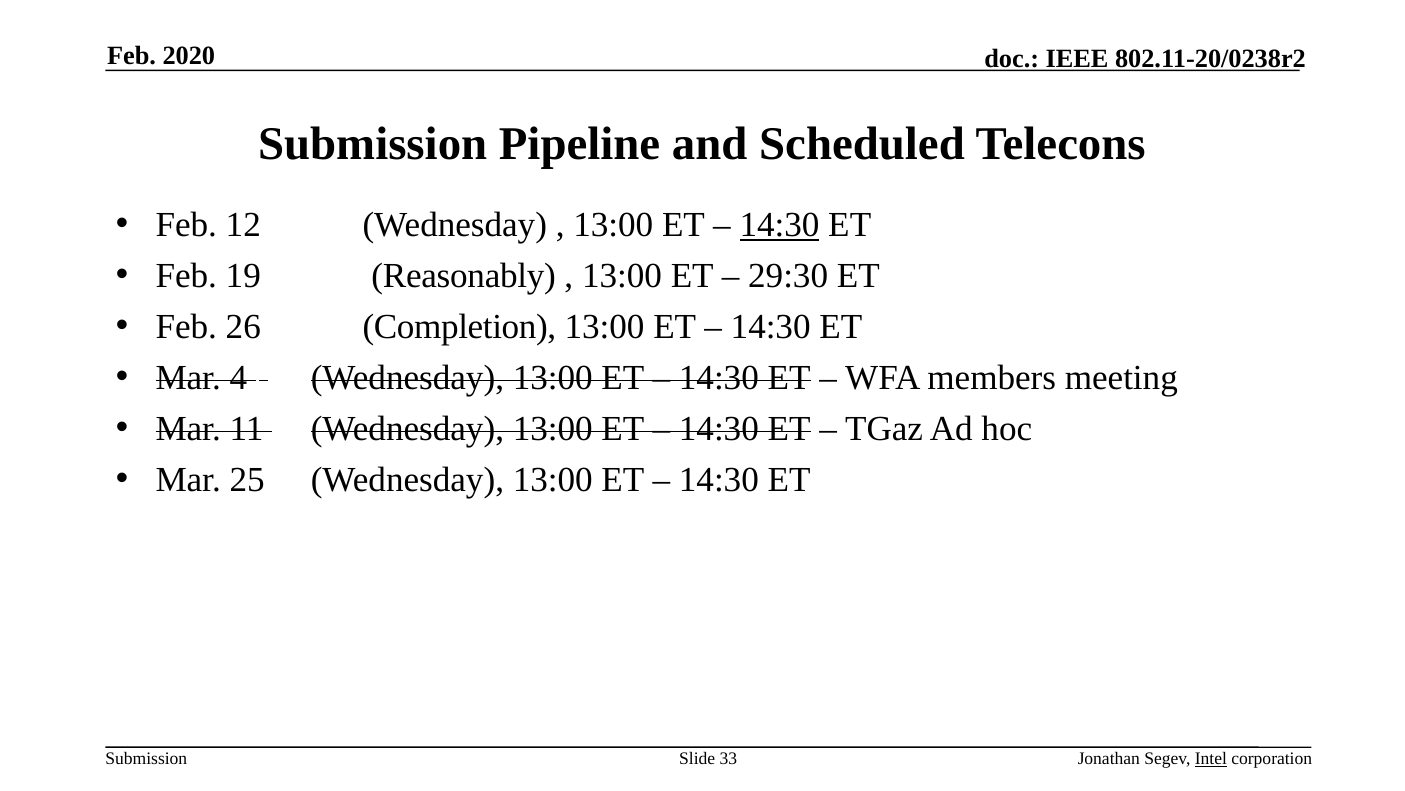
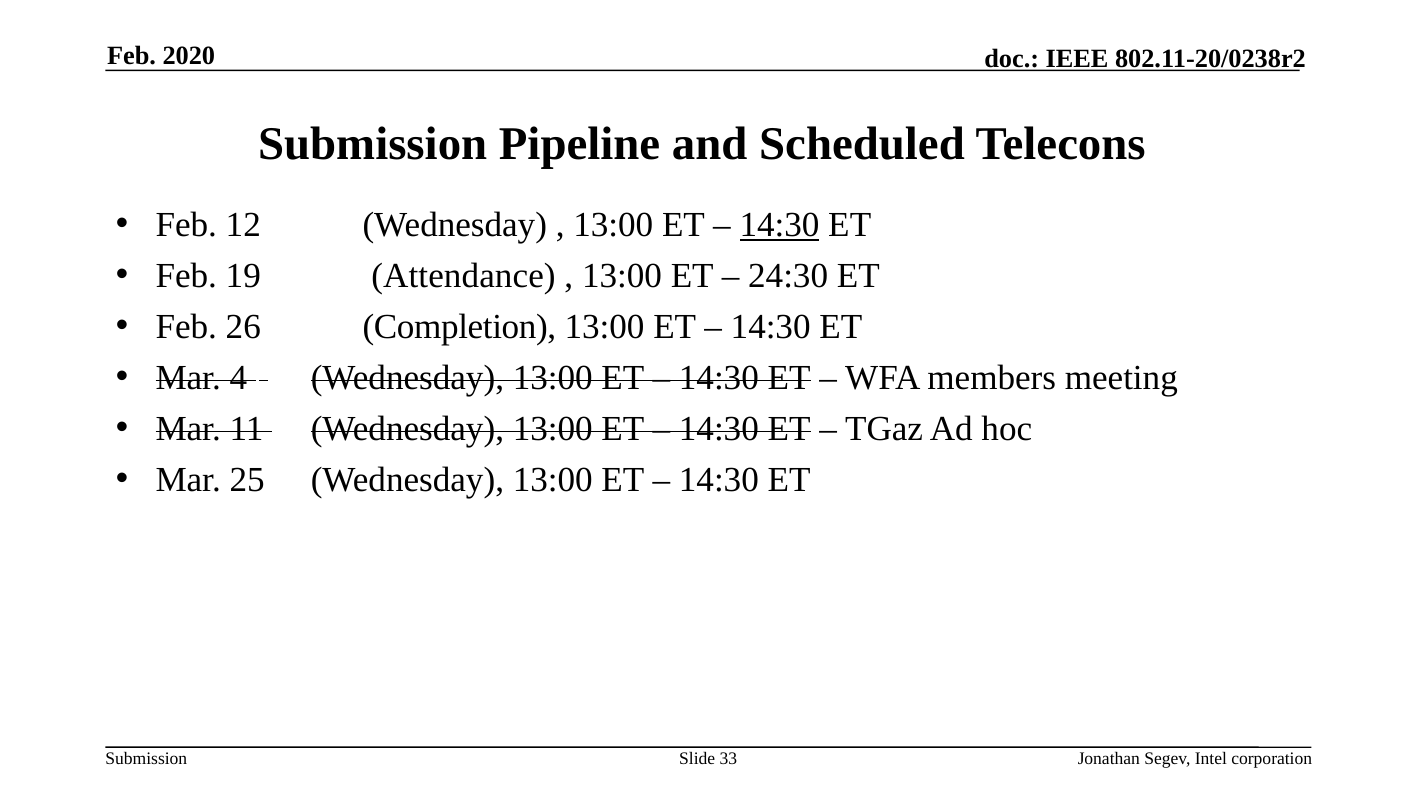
Reasonably: Reasonably -> Attendance (464, 276)
29:30: 29:30 -> 24:30 (788, 276)
Intel underline: present -> none (1211, 758)
